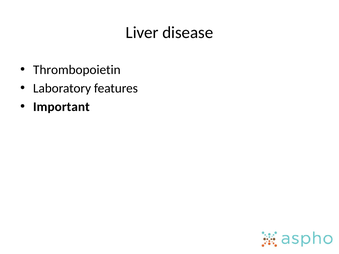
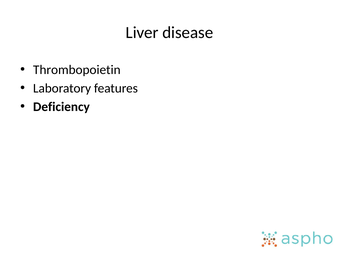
Important: Important -> Deficiency (61, 107)
